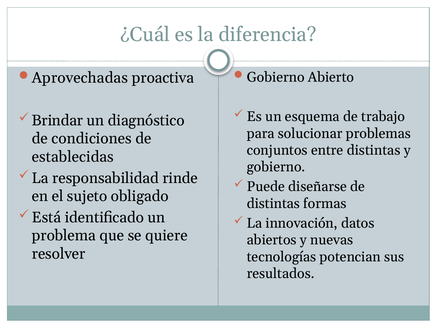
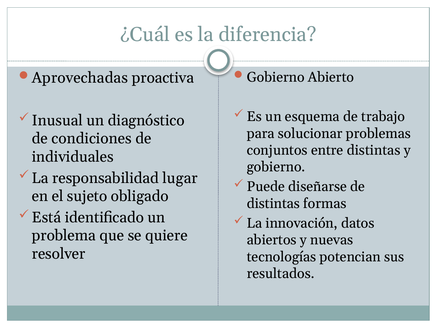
Brindar: Brindar -> Inusual (57, 120)
establecidas: establecidas -> individuales (73, 157)
rinde: rinde -> lugar (180, 178)
